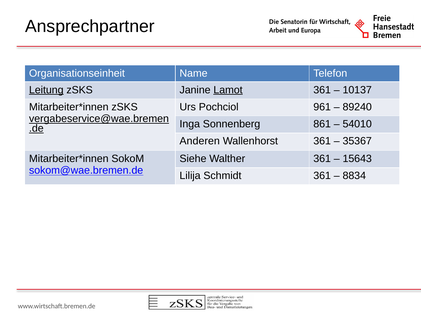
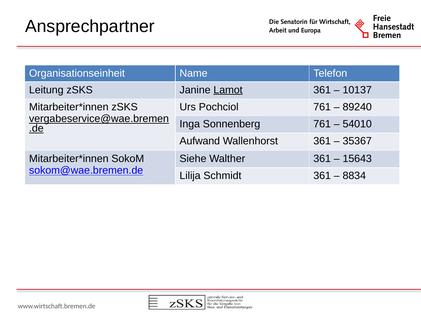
Leitung underline: present -> none (46, 90)
Pochciol 961: 961 -> 761 (322, 107)
Sonnenberg 861: 861 -> 761 (322, 124)
Anderen: Anderen -> Aufwand (200, 141)
